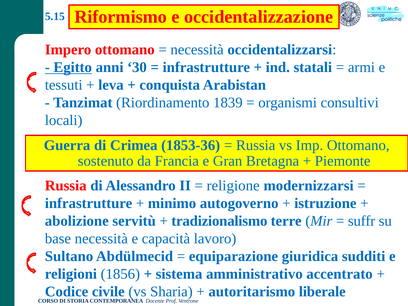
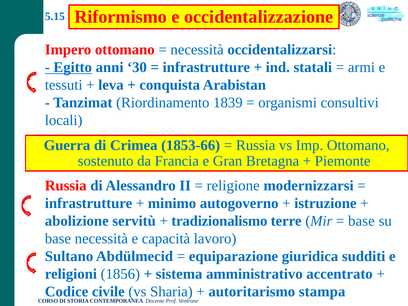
1853-36: 1853-36 -> 1853-66 (191, 145)
suffr: suffr -> base (361, 221)
liberale: liberale -> stampa (322, 292)
